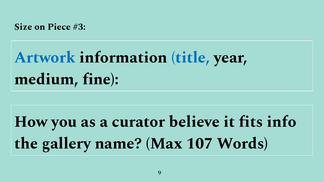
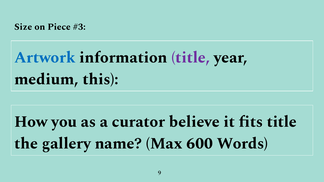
title colour: blue -> purple (191, 57)
fine: fine -> this (101, 79)
fits info: info -> title (282, 122)
107: 107 -> 600 (200, 144)
